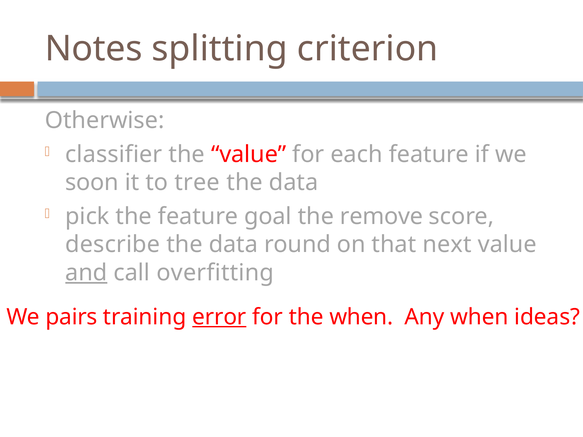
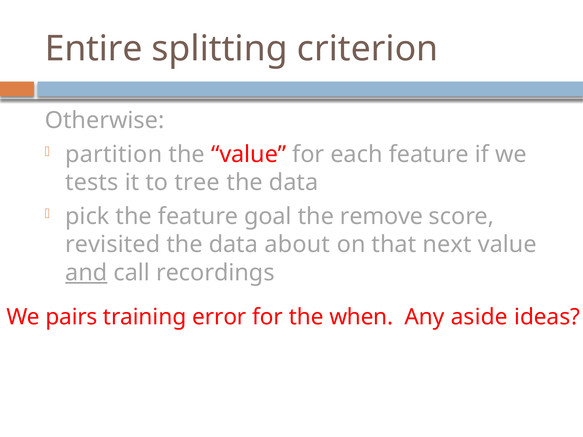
Notes: Notes -> Entire (94, 49)
classifier: classifier -> partition (114, 154)
soon: soon -> tests (92, 183)
describe: describe -> revisited (113, 245)
round: round -> about (297, 245)
overfitting: overfitting -> recordings (215, 273)
error underline: present -> none (219, 317)
Any when: when -> aside (479, 317)
